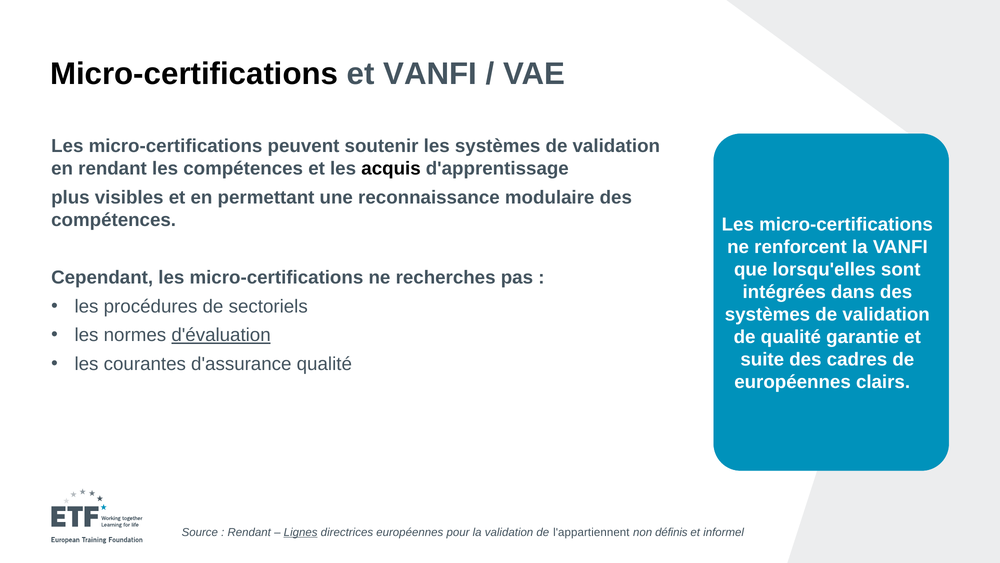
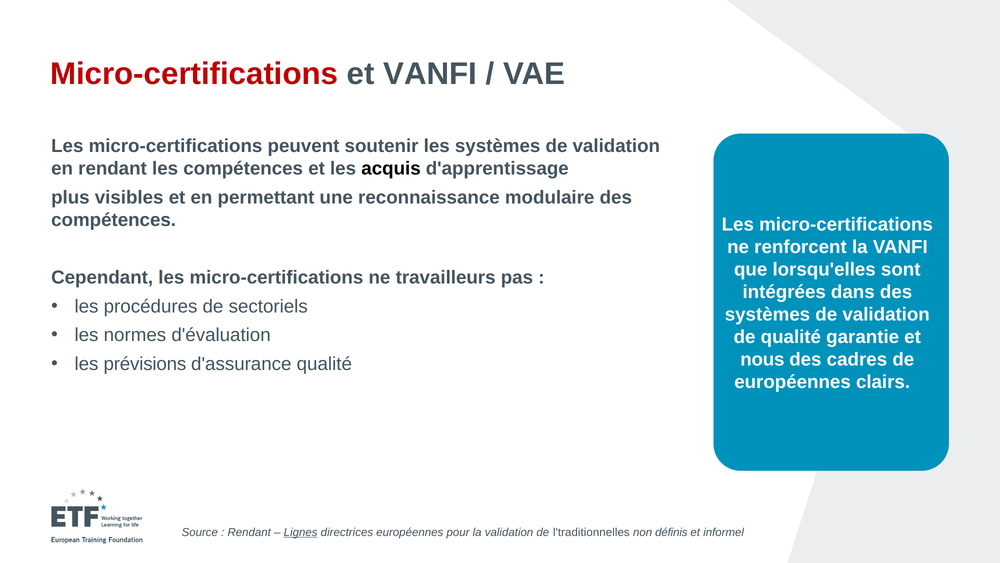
Micro-certifications colour: black -> red (194, 74)
recherches: recherches -> travailleurs (446, 277)
d'évaluation underline: present -> none (221, 335)
suite: suite -> nous (762, 359)
courantes: courantes -> prévisions (145, 364)
l'appartiennent: l'appartiennent -> l'traditionnelles (591, 532)
